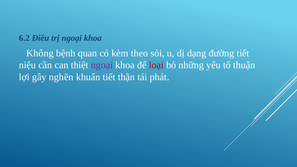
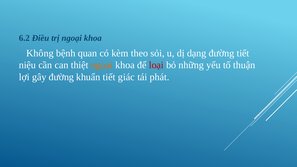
ngoại colour: purple -> orange (102, 65)
gây nghẽn: nghẽn -> đường (61, 77)
thận: thận -> giác (126, 77)
